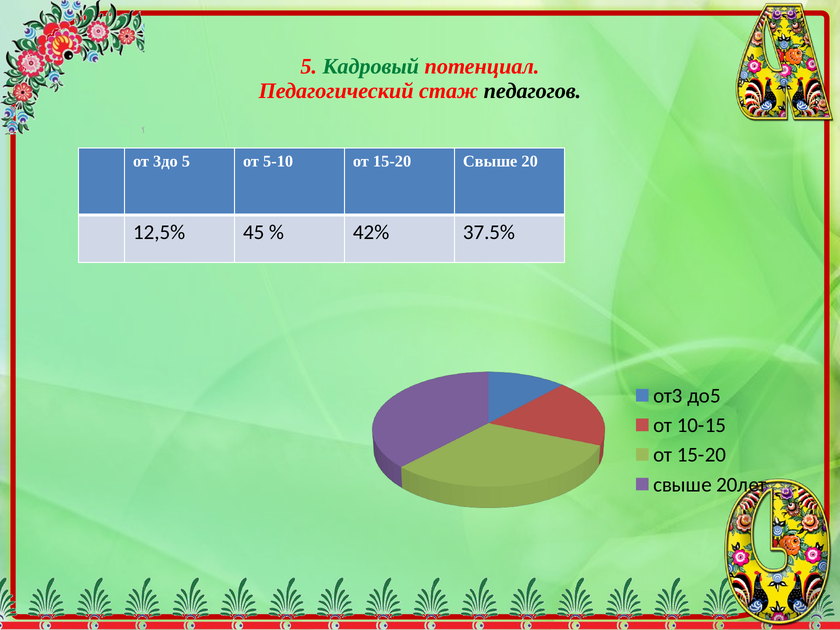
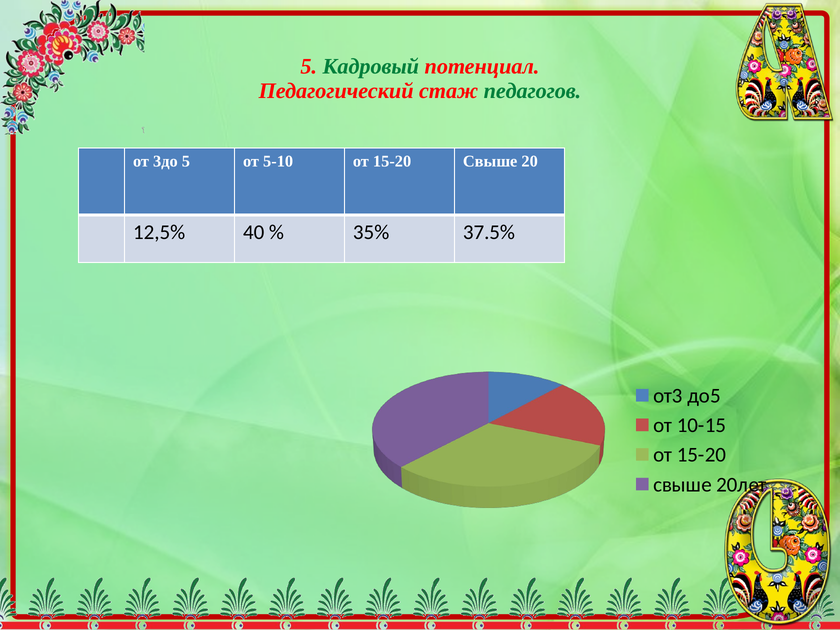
педагогов colour: black -> green (532, 91)
45: 45 -> 40 (254, 232)
42%: 42% -> 35% (371, 232)
